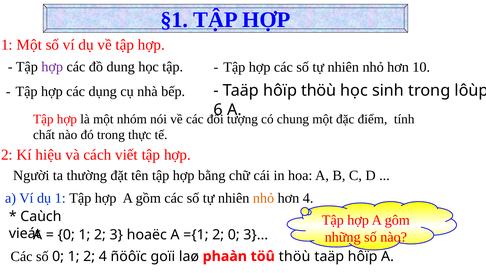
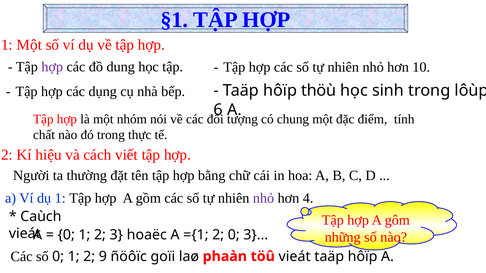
nhỏ colour: orange -> purple (263, 198)
2 4: 4 -> 9 (103, 257)
töû thöù: thöù -> vieát (295, 257)
